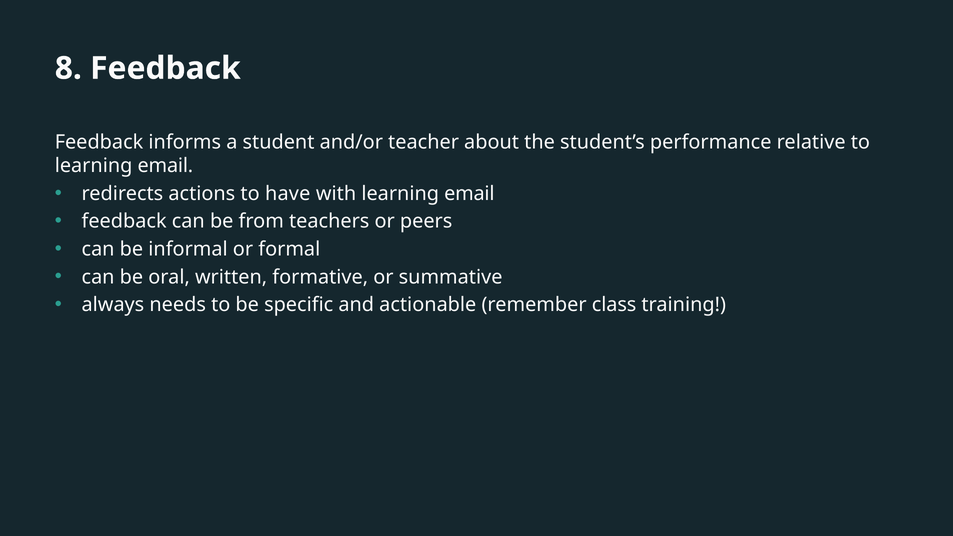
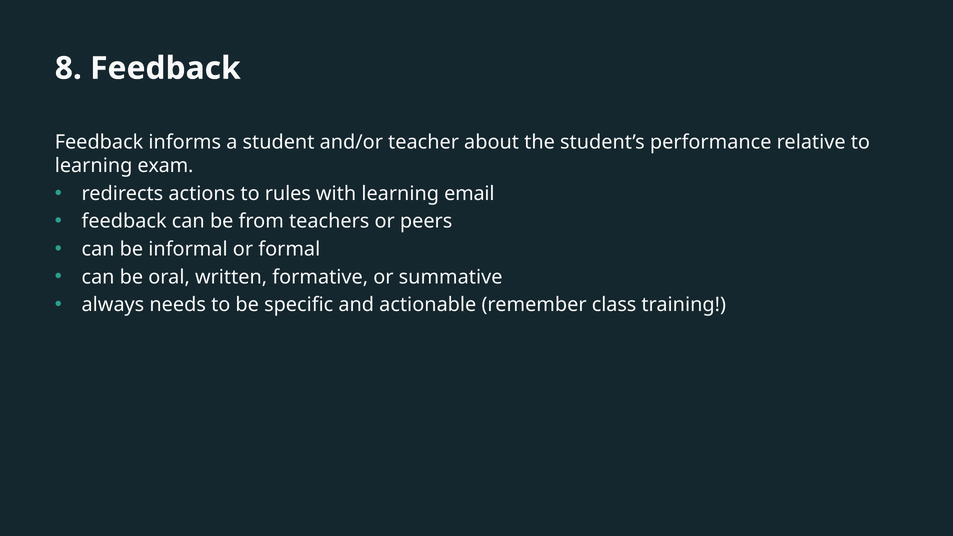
email: email -> exam (165, 166)
have: have -> rules (288, 194)
